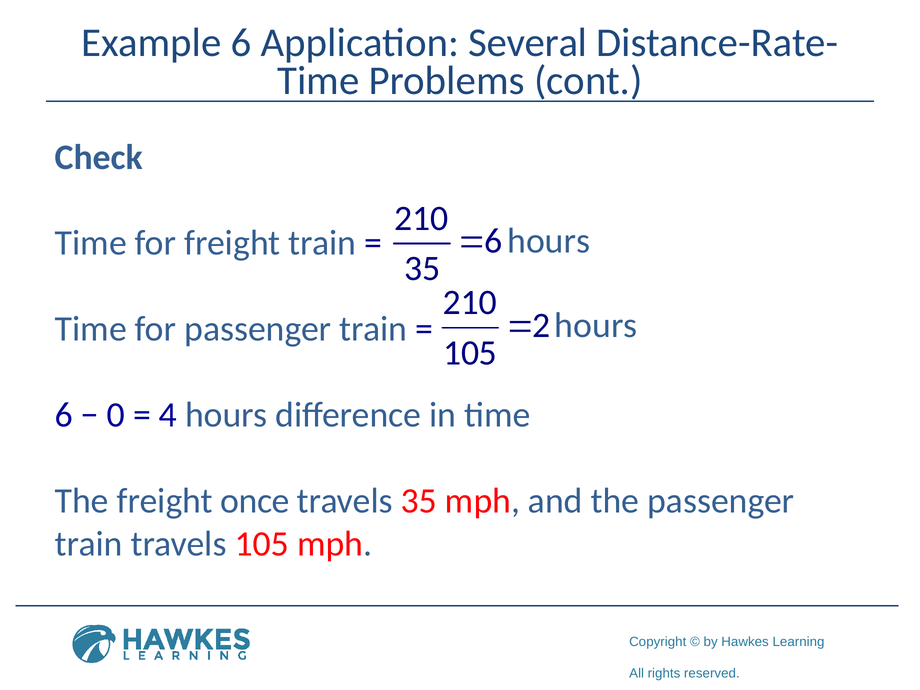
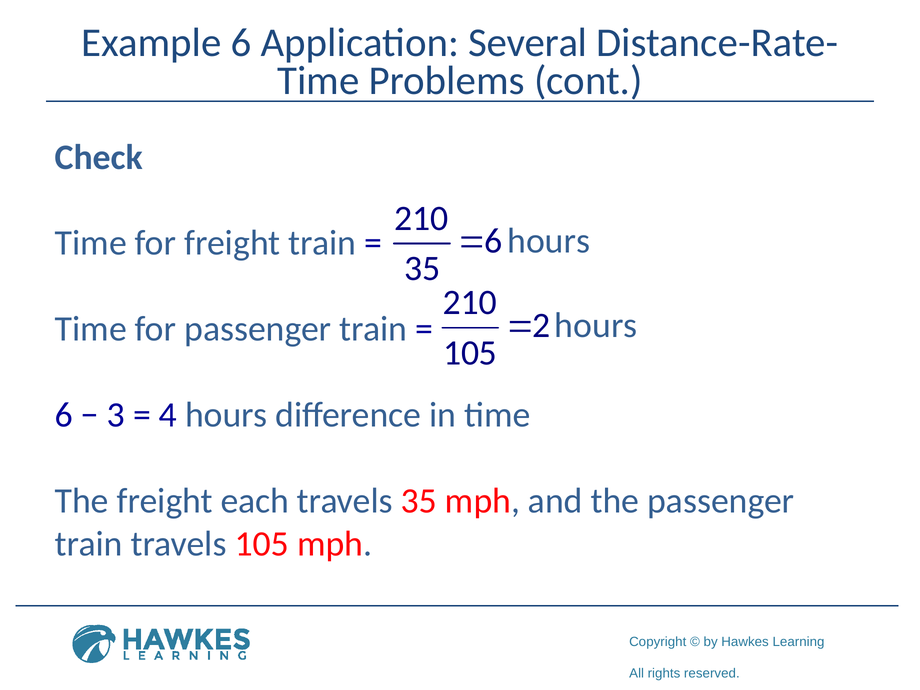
0: 0 -> 3 (116, 415)
once: once -> each (255, 501)
